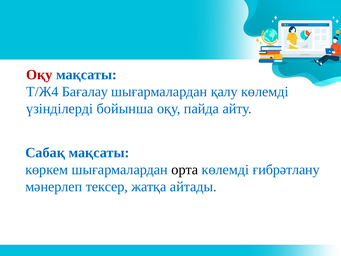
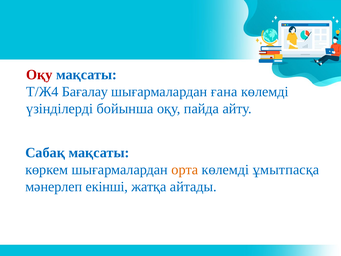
қалу: қалу -> ғана (224, 92)
орта colour: black -> orange (185, 170)
ғибрәтлану: ғибрәтлану -> ұмытпасқа (286, 170)
тексер: тексер -> екінші (107, 187)
